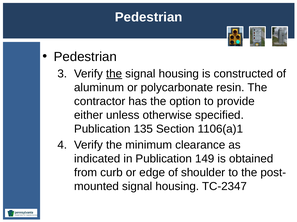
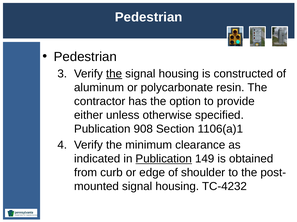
135: 135 -> 908 (143, 129)
Publication underline: none -> present (164, 159)
TC-2347: TC-2347 -> TC-4232 (224, 187)
